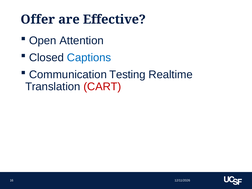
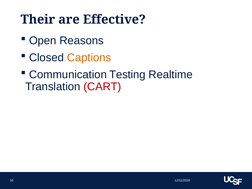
Offer: Offer -> Their (38, 19)
Attention: Attention -> Reasons (82, 41)
Captions colour: blue -> orange (89, 58)
